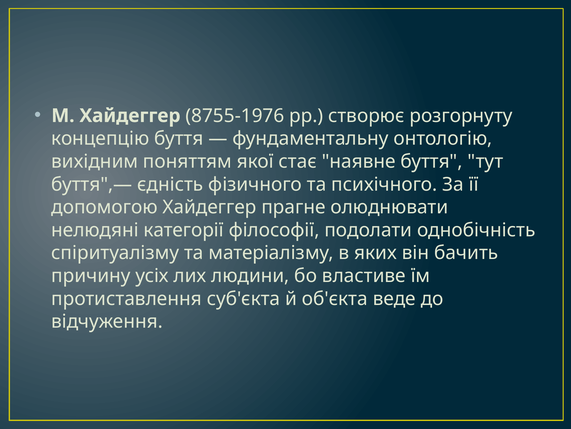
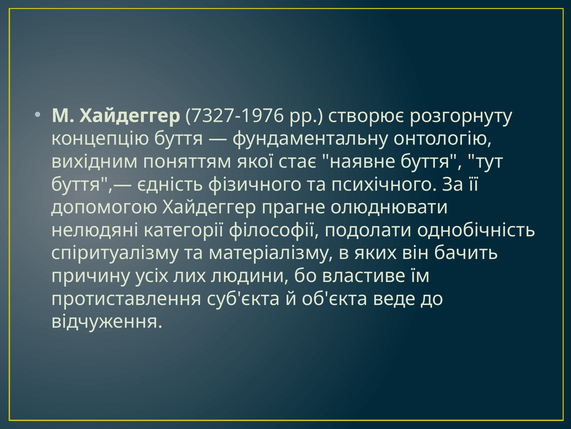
8755-1976: 8755-1976 -> 7327-1976 (235, 116)
